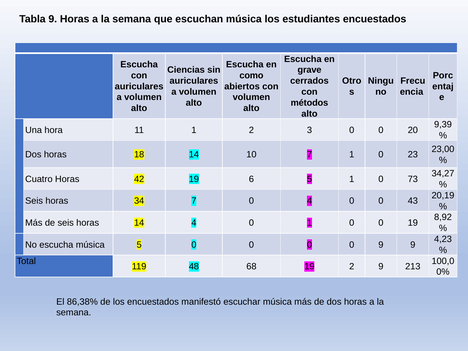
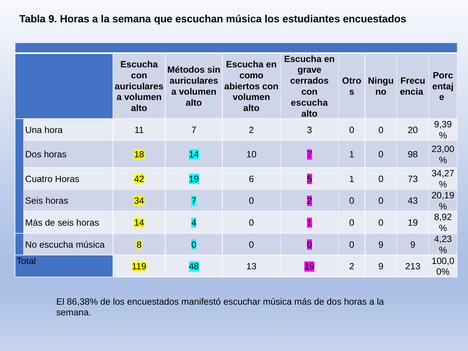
Ciencias: Ciencias -> Métodos (186, 70)
métodos: métodos -> escucha (309, 103)
11 1: 1 -> 7 (194, 130)
23: 23 -> 98 (413, 155)
0 4: 4 -> 2 (309, 201)
música 5: 5 -> 8 (139, 245)
68: 68 -> 13 (251, 267)
